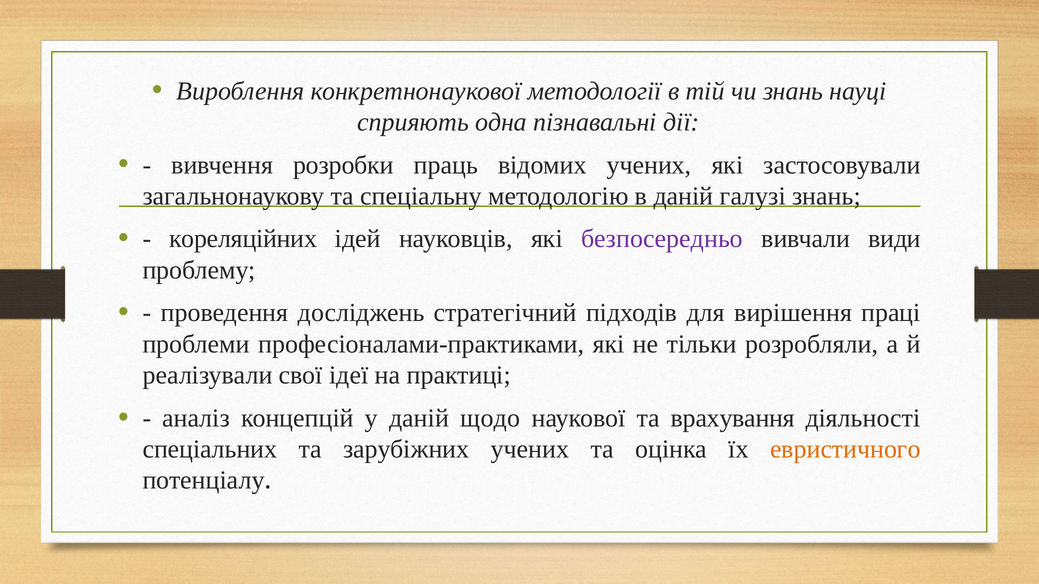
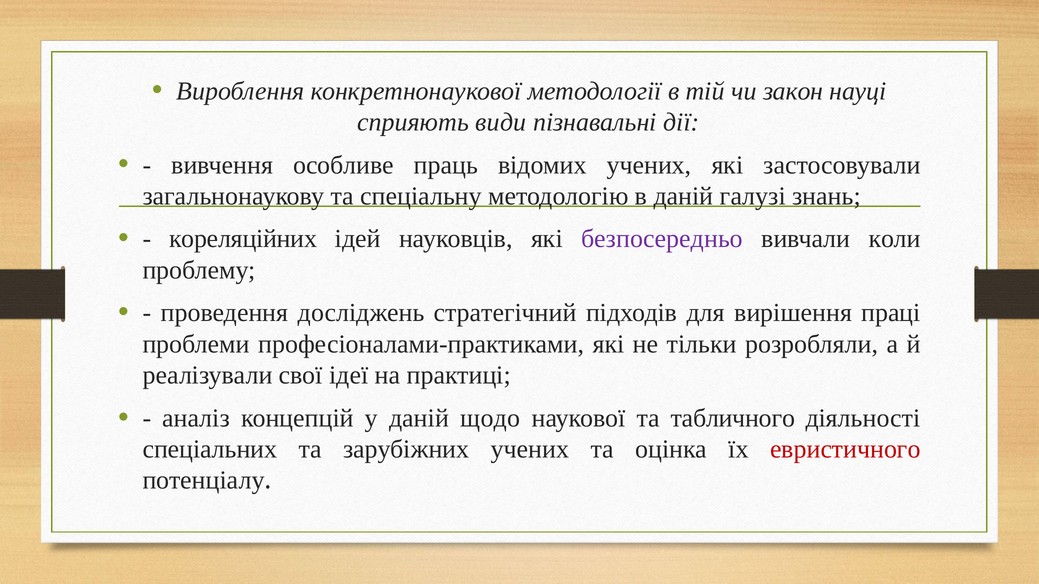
чи знань: знань -> закон (793, 91)
одна: одна -> види (501, 122)
розробки: розробки -> особливе (343, 165)
види: види -> коли (895, 239)
врахування: врахування -> табличного (733, 418)
евристичного colour: orange -> red (845, 449)
